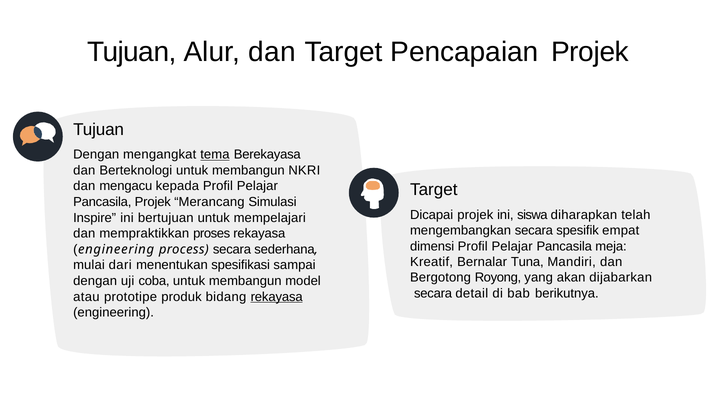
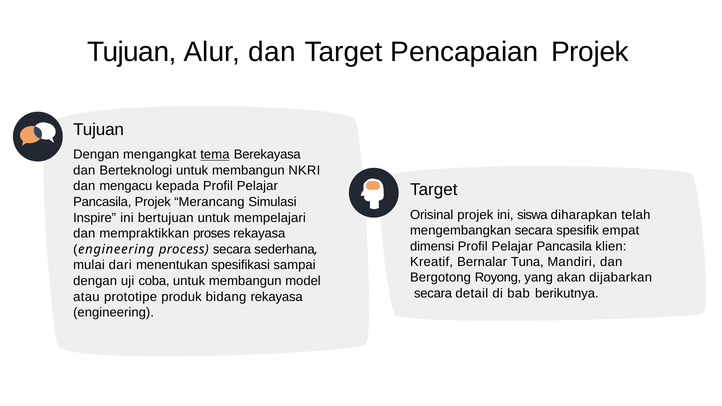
Dicapai: Dicapai -> Orisinal (432, 215)
meja: meja -> klien (611, 246)
rekayasa underline: present -> none (277, 297)
